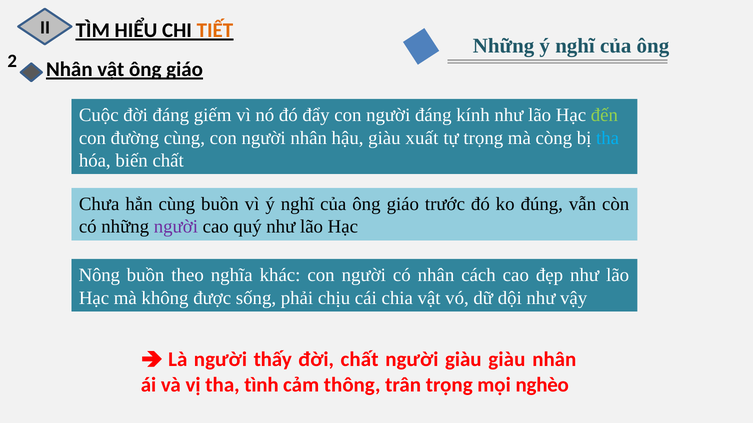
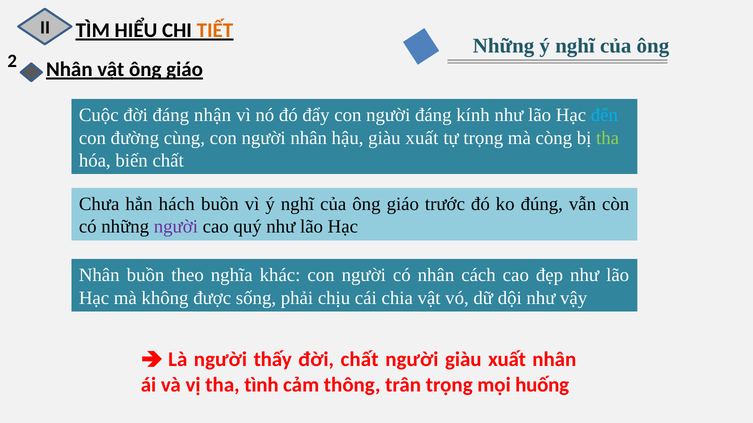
giếm: giếm -> nhận (212, 115)
đến colour: light green -> light blue (604, 115)
tha colour: light blue -> light green (608, 138)
hẳn cùng: cùng -> hách (177, 204)
Nông: Nông -> Nhân (99, 276)
người giàu giàu: giàu -> xuất (507, 360)
nghèo: nghèo -> huống (542, 385)
